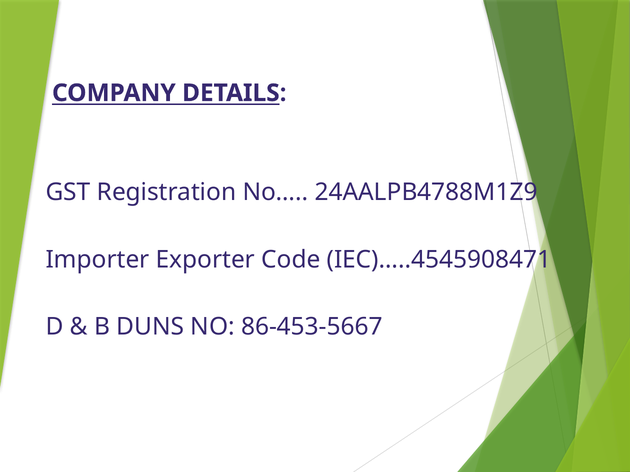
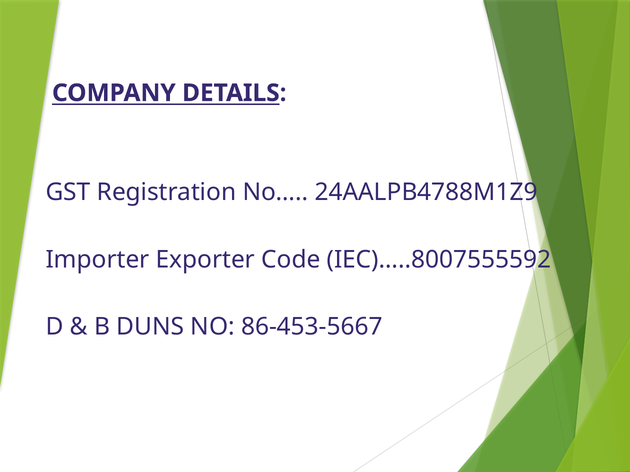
IEC)…..4545908471: IEC)…..4545908471 -> IEC)…..8007555592 (439, 260)
